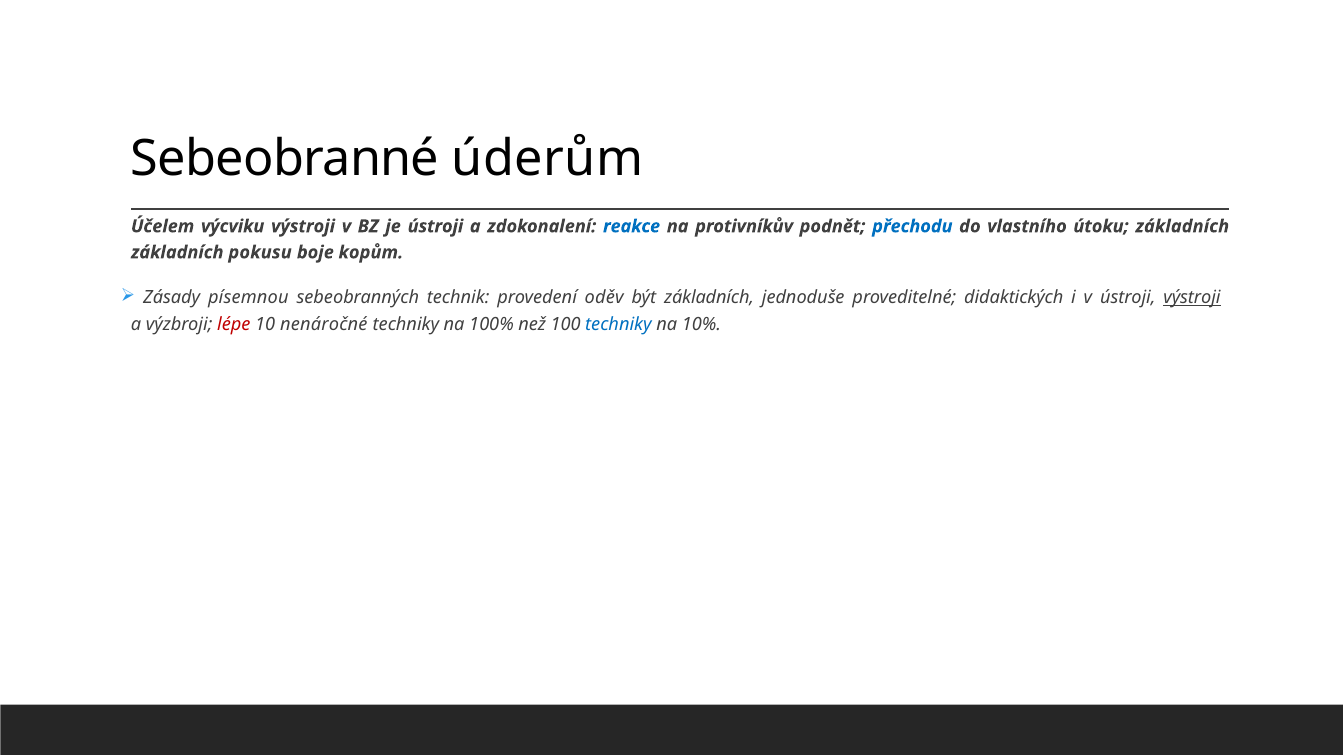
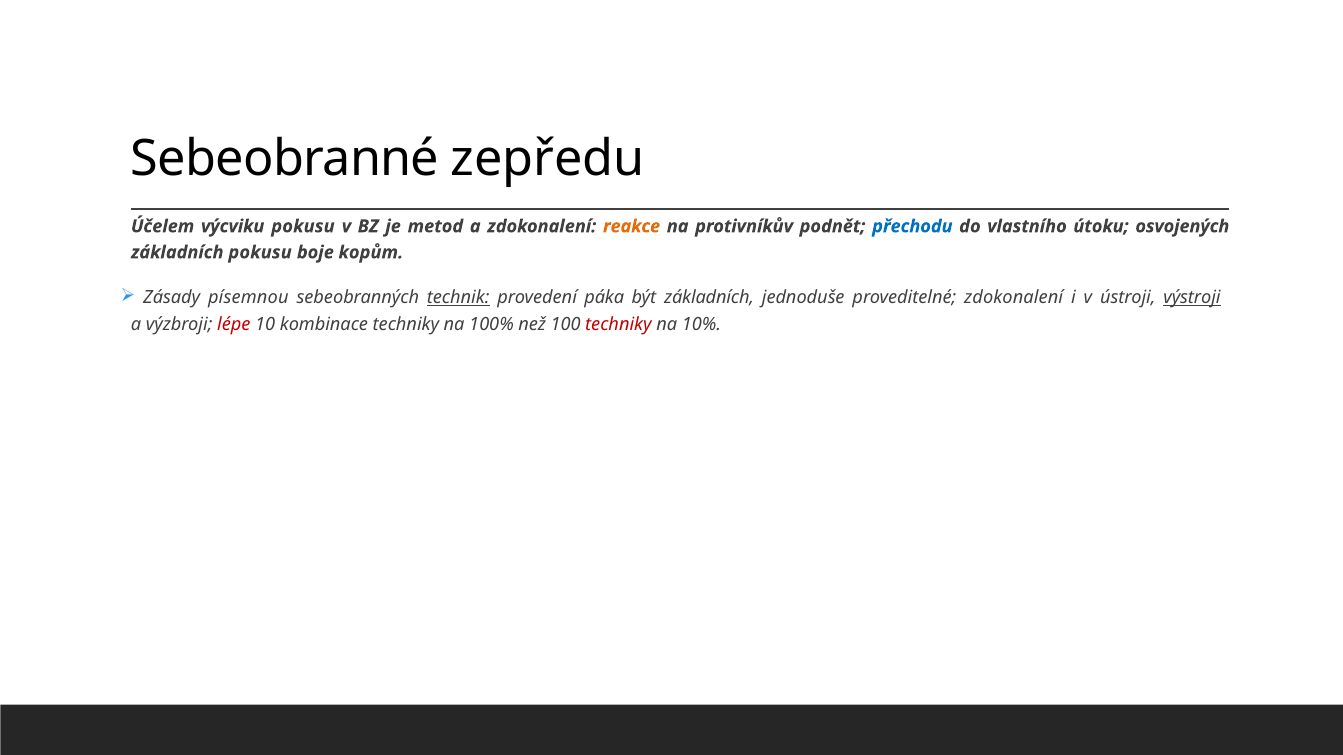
úderům: úderům -> zepředu (548, 159)
výcviku výstroji: výstroji -> pokusu (303, 226)
je ústroji: ústroji -> metod (435, 226)
reakce colour: blue -> orange (632, 226)
útoku základních: základních -> osvojených (1182, 226)
technik underline: none -> present (458, 298)
oděv: oděv -> páka (604, 298)
proveditelné didaktických: didaktických -> zdokonalení (1014, 298)
nenáročné: nenáročné -> kombinace (324, 324)
techniky colour: blue -> red (618, 324)
